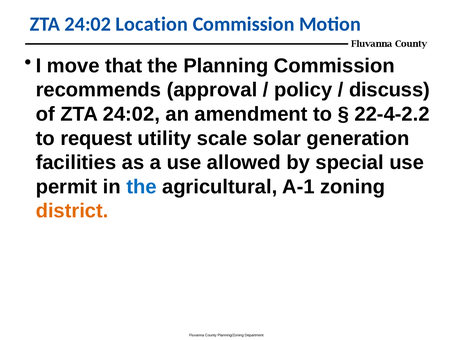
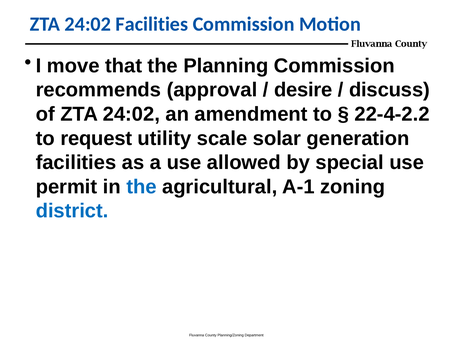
24:02 Location: Location -> Facilities (152, 24)
policy: policy -> desire (303, 90)
district colour: orange -> blue (72, 211)
